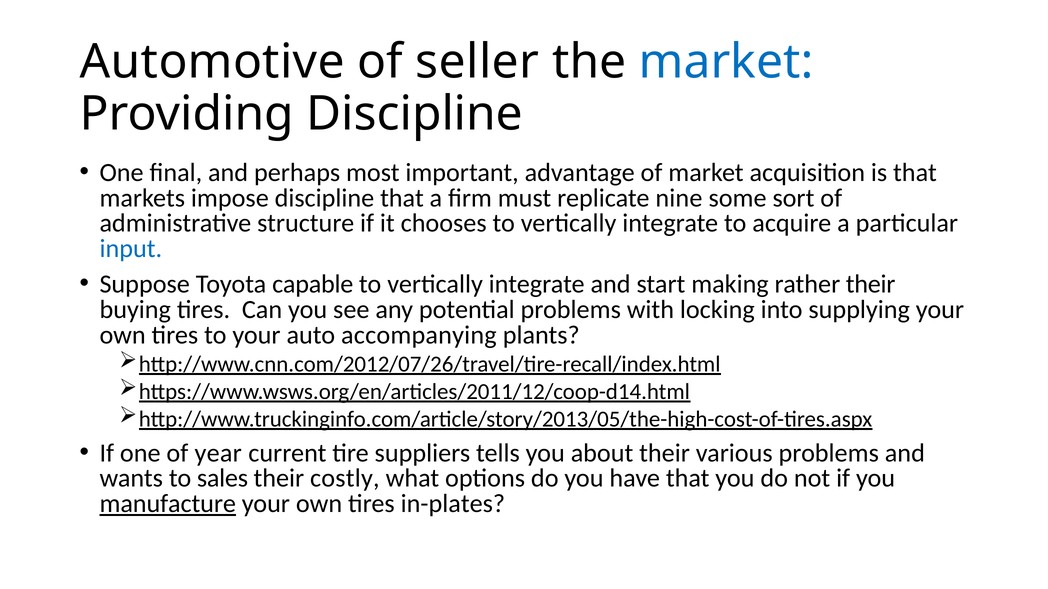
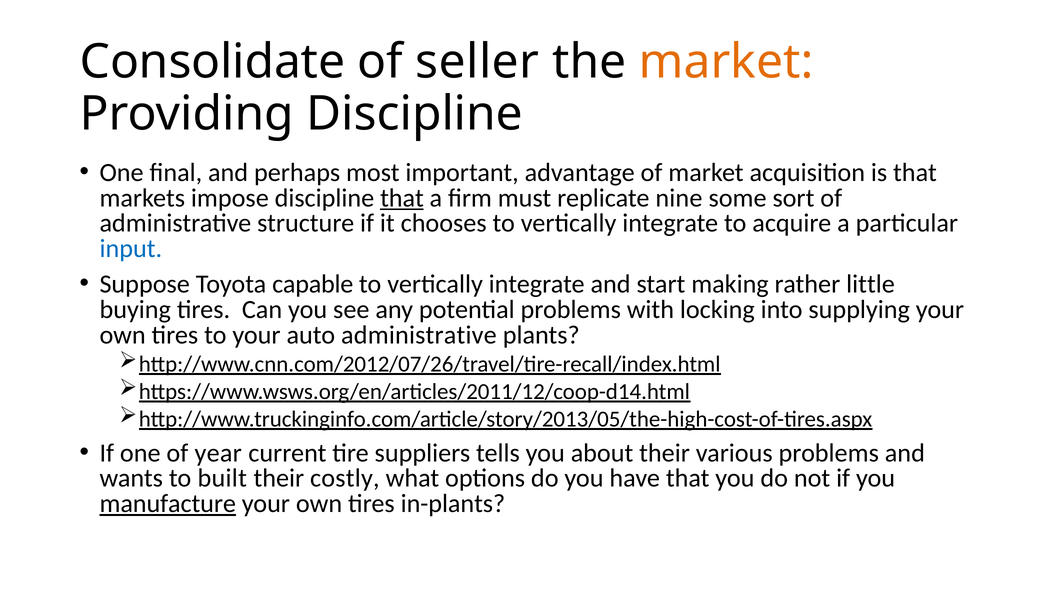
Automotive: Automotive -> Consolidate (213, 62)
market colour: blue -> orange (726, 62)
that underline: none -> present (402, 198)
rather their: their -> little (871, 284)
auto accompanying: accompanying -> administrative (419, 335)
sales: sales -> built (222, 479)
in-plates: in-plates -> in-plants (453, 504)
